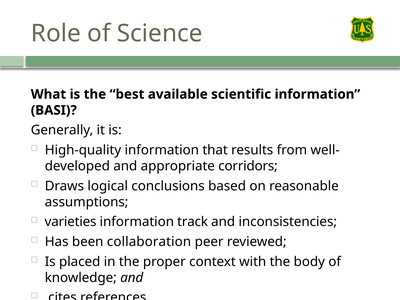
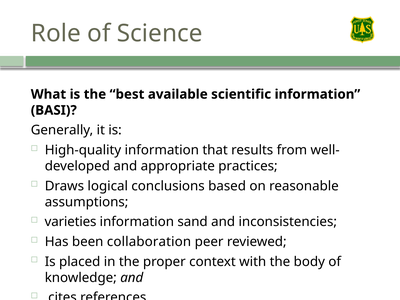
corridors: corridors -> practices (248, 166)
track: track -> sand (193, 222)
